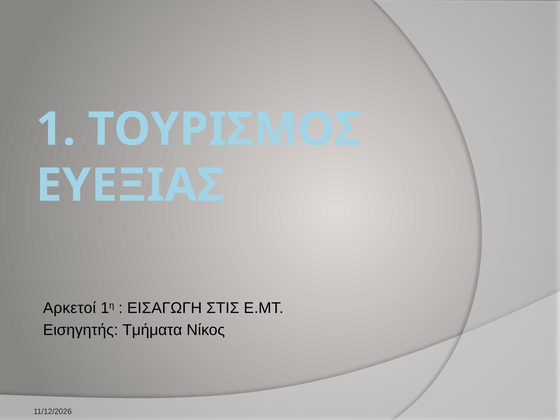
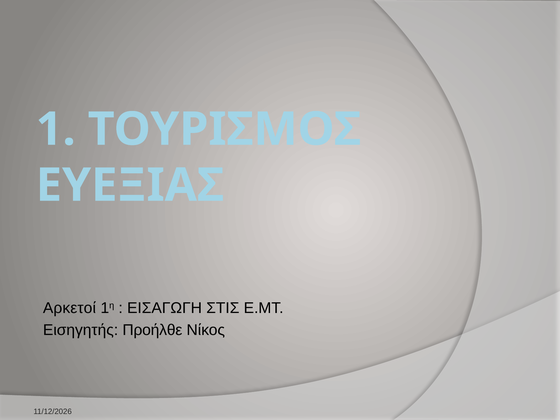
Τμήματα: Τμήματα -> Προήλθε (152, 330)
